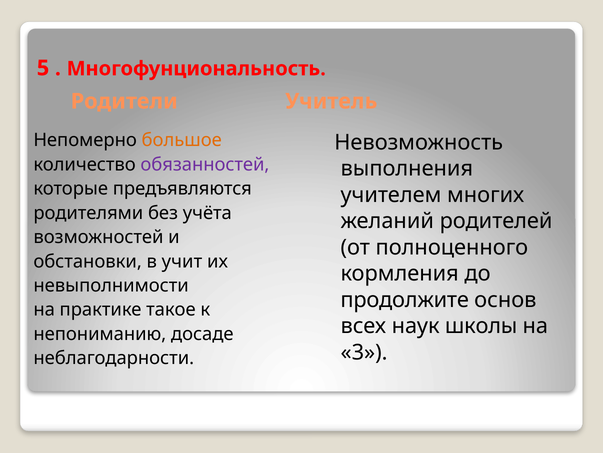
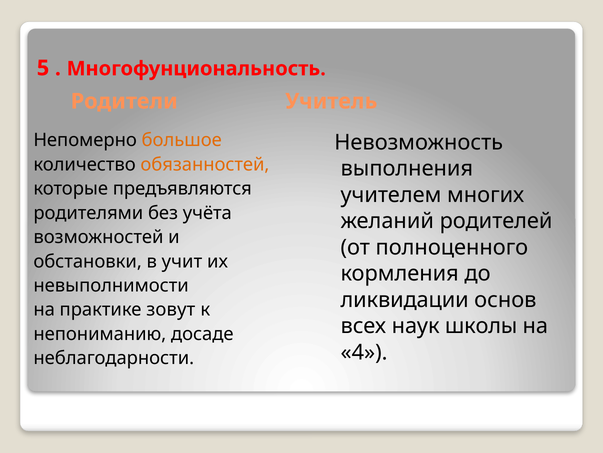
обязанностей colour: purple -> orange (205, 164)
продолжите: продолжите -> ликвидации (405, 299)
такое: такое -> зовут (171, 309)
3: 3 -> 4 (364, 352)
